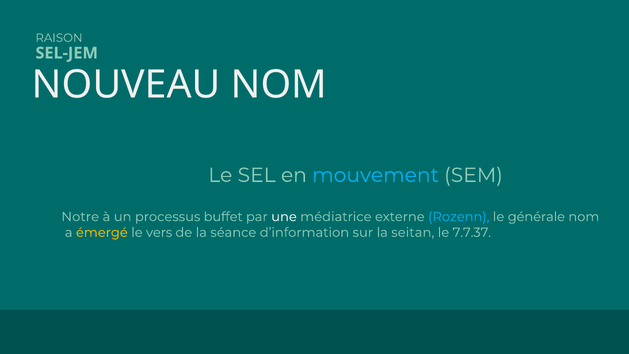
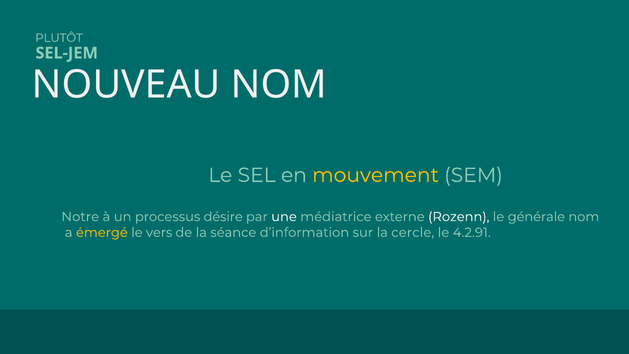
RAISON: RAISON -> PLUTÔT (59, 38)
mouvement colour: light blue -> yellow (375, 175)
buffet: buffet -> désire (223, 217)
Rozenn colour: light blue -> white (459, 217)
seitan: seitan -> cercle (413, 232)
7.7.37: 7.7.37 -> 4.2.91 (472, 232)
